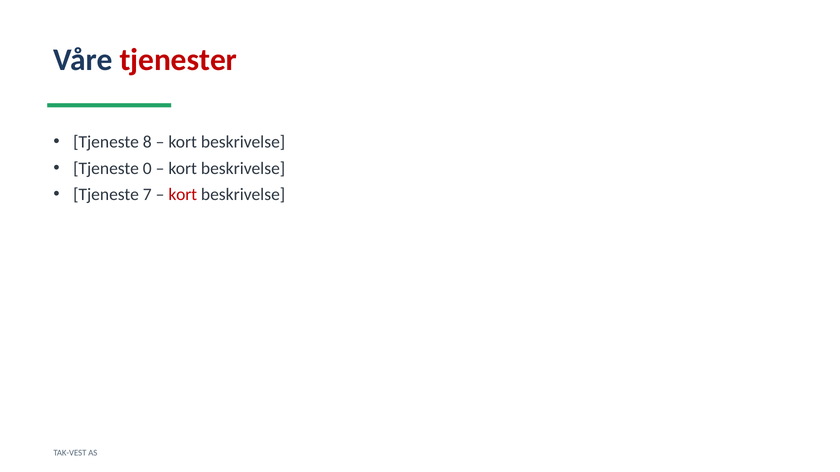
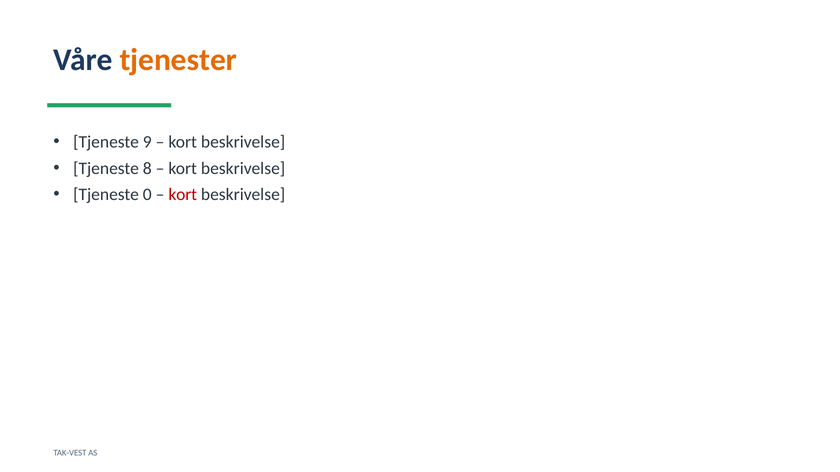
tjenester colour: red -> orange (178, 60)
8: 8 -> 9 (147, 142)
0: 0 -> 8 (147, 169)
7: 7 -> 0 (147, 195)
